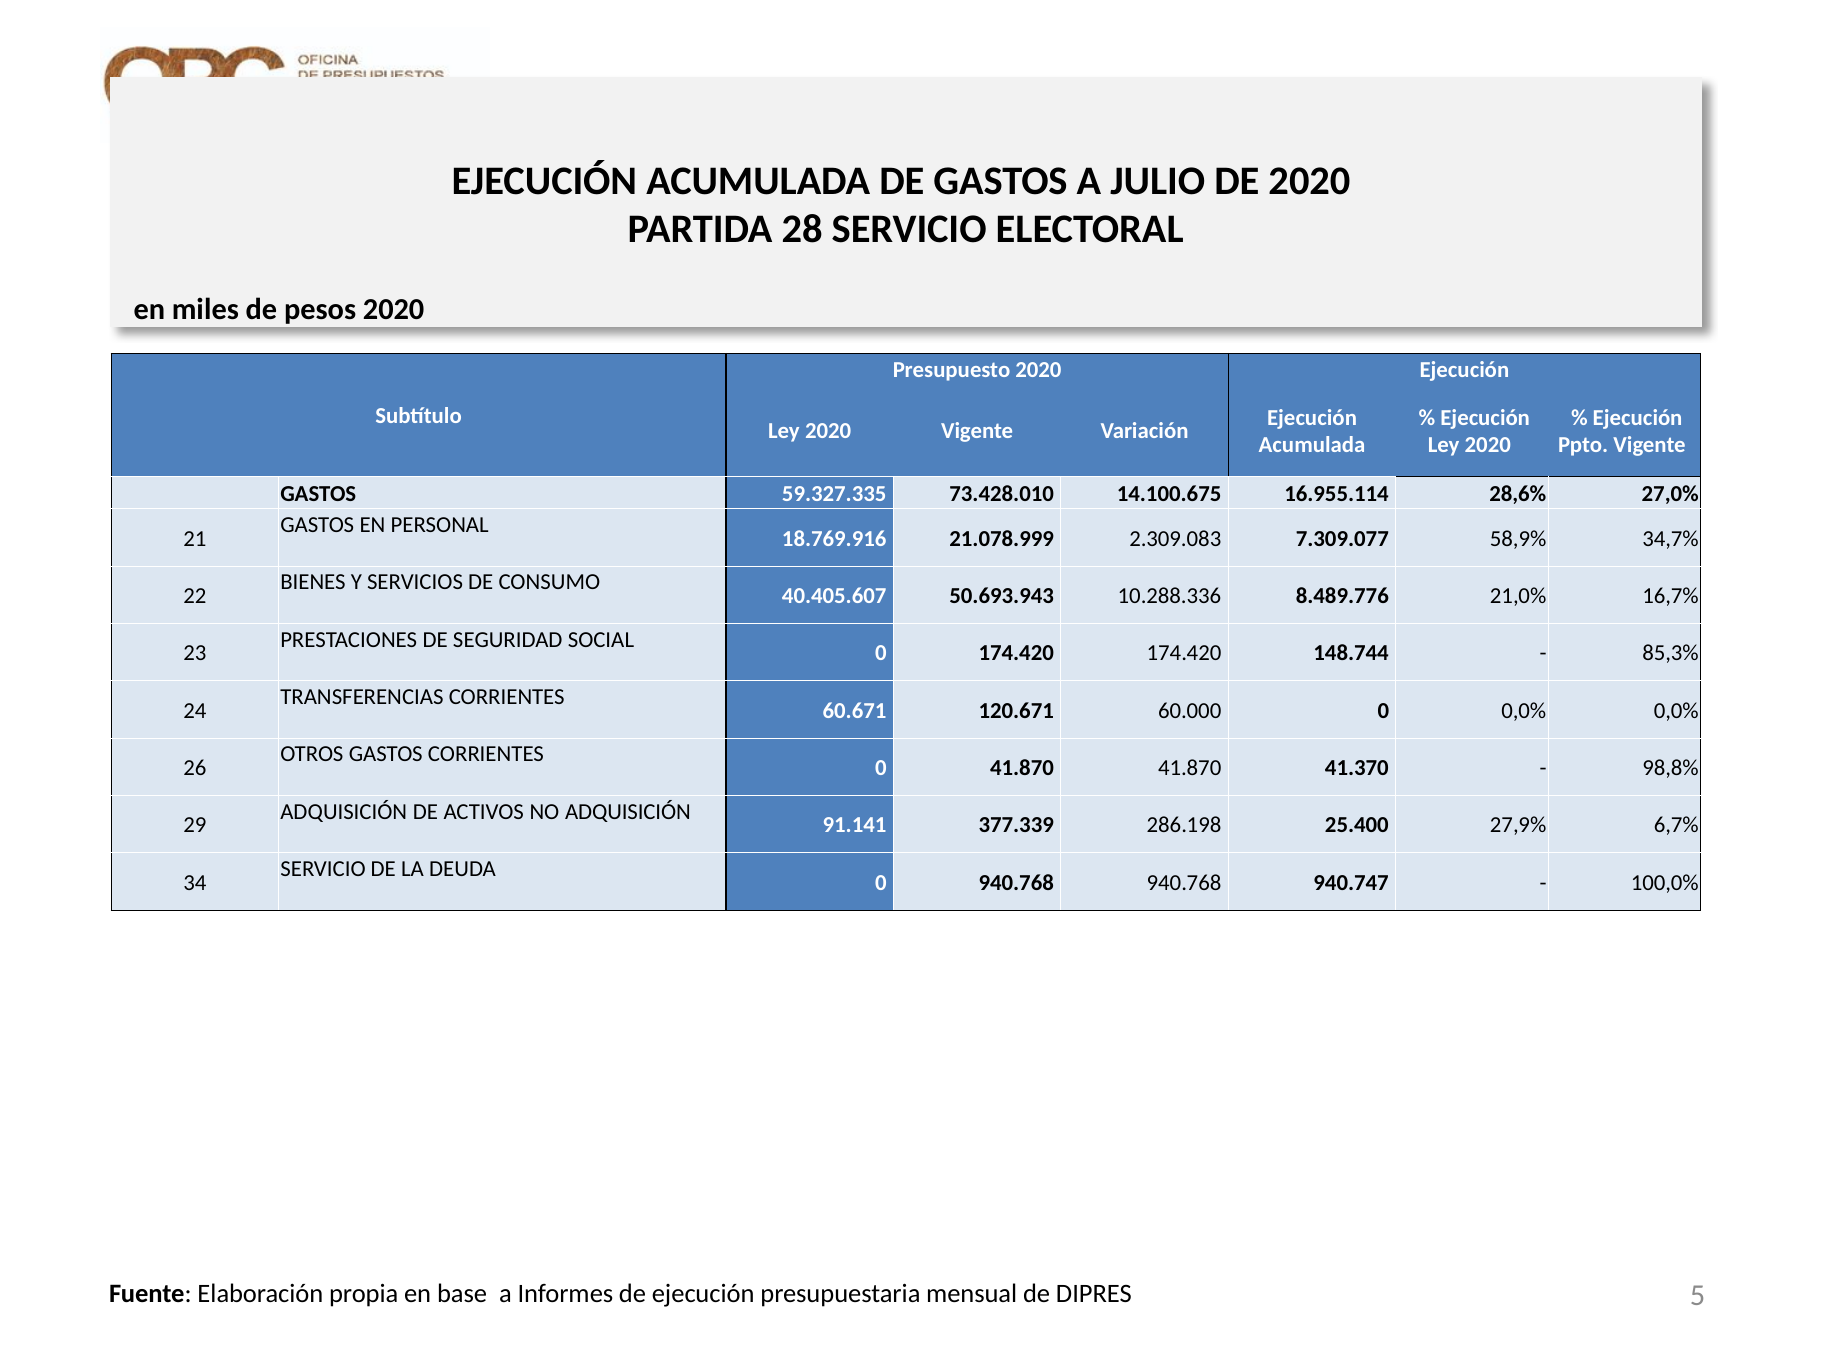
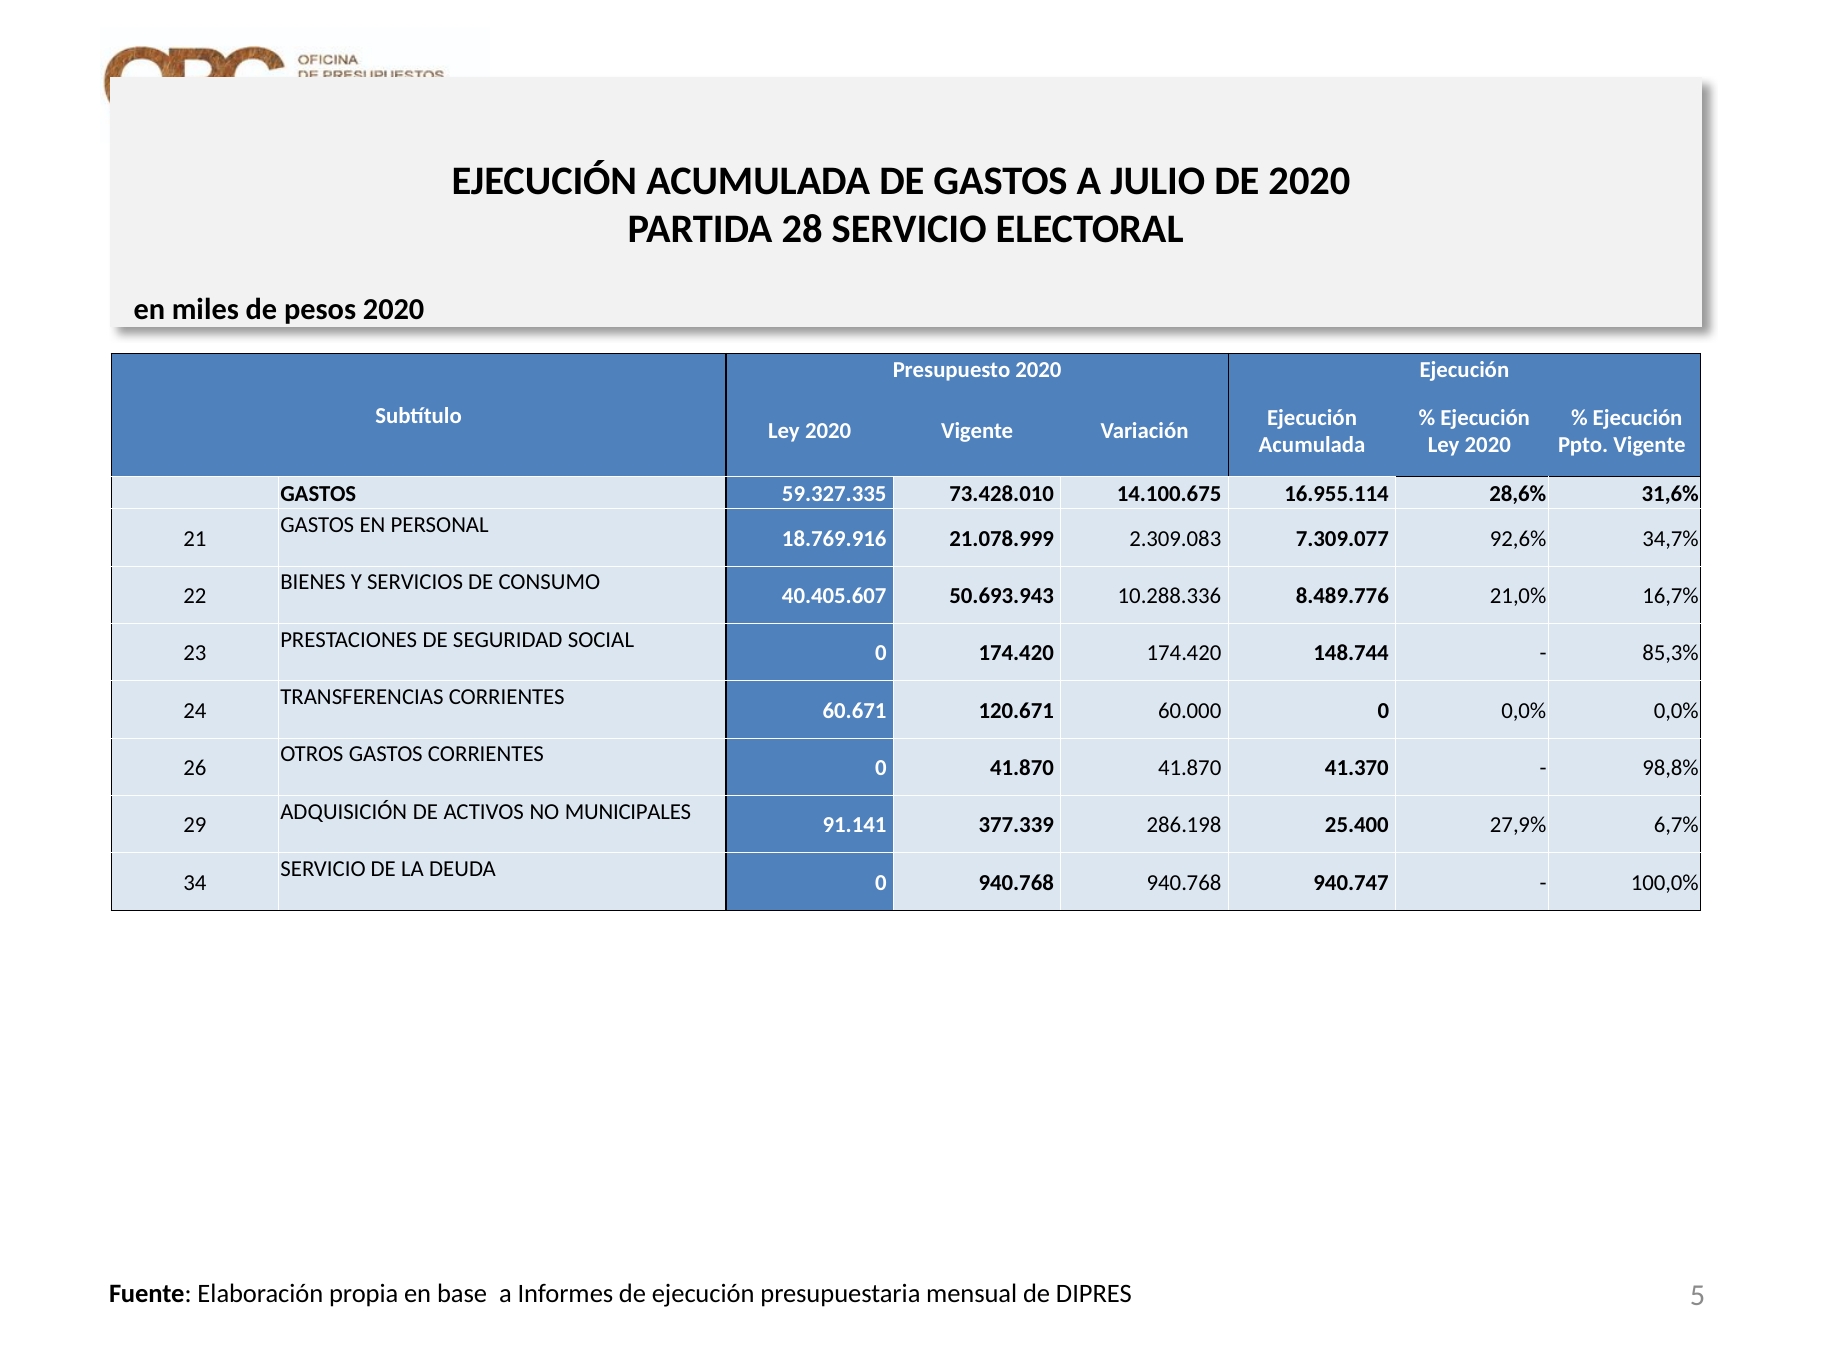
27,0%: 27,0% -> 31,6% (1670, 494)
58,9%: 58,9% -> 92,6% (1518, 539)
NO ADQUISICIÓN: ADQUISICIÓN -> MUNICIPALES (628, 812)
